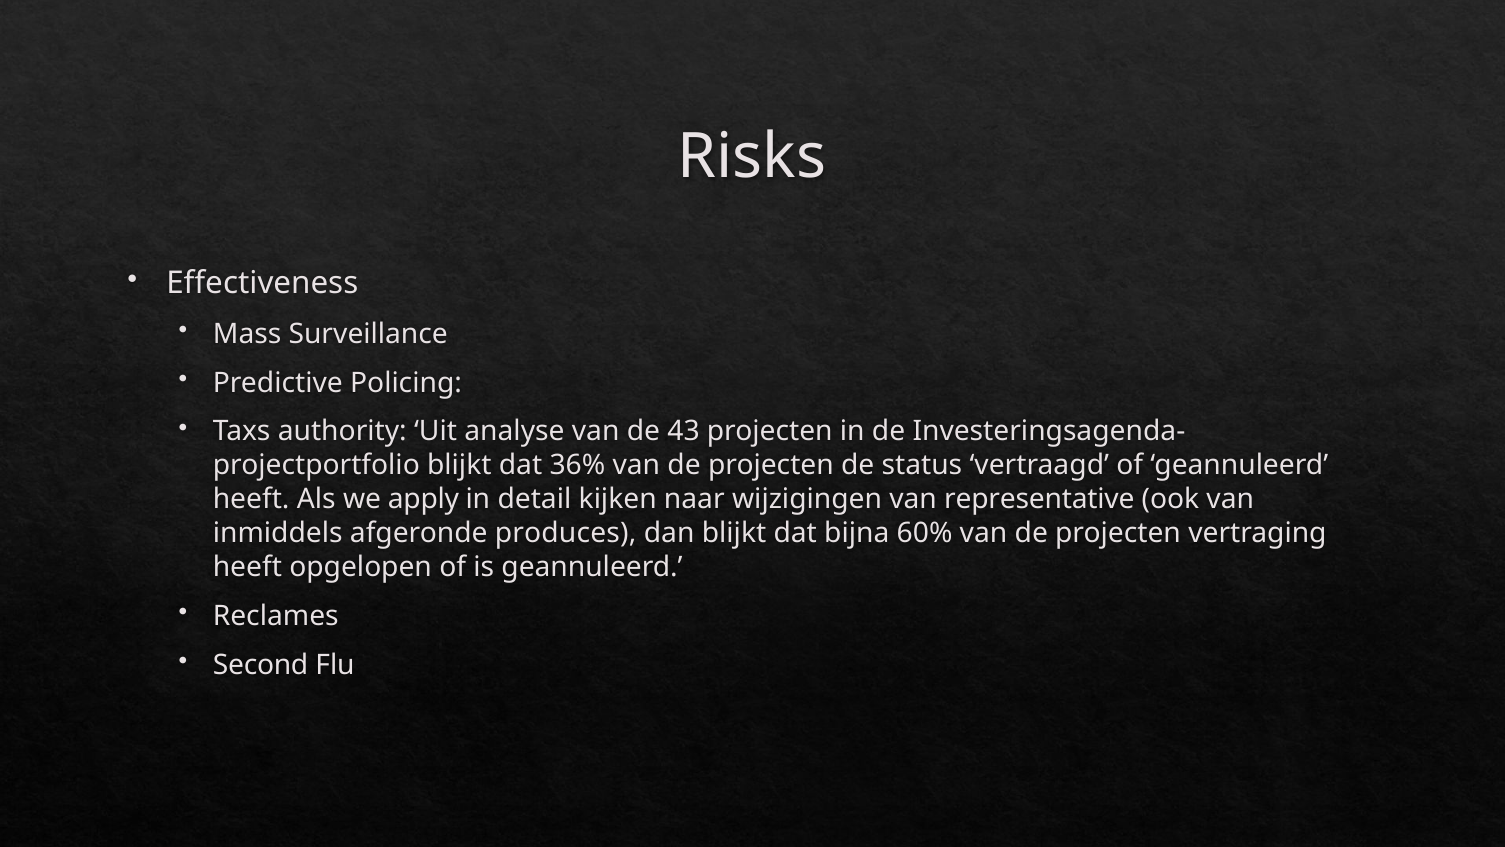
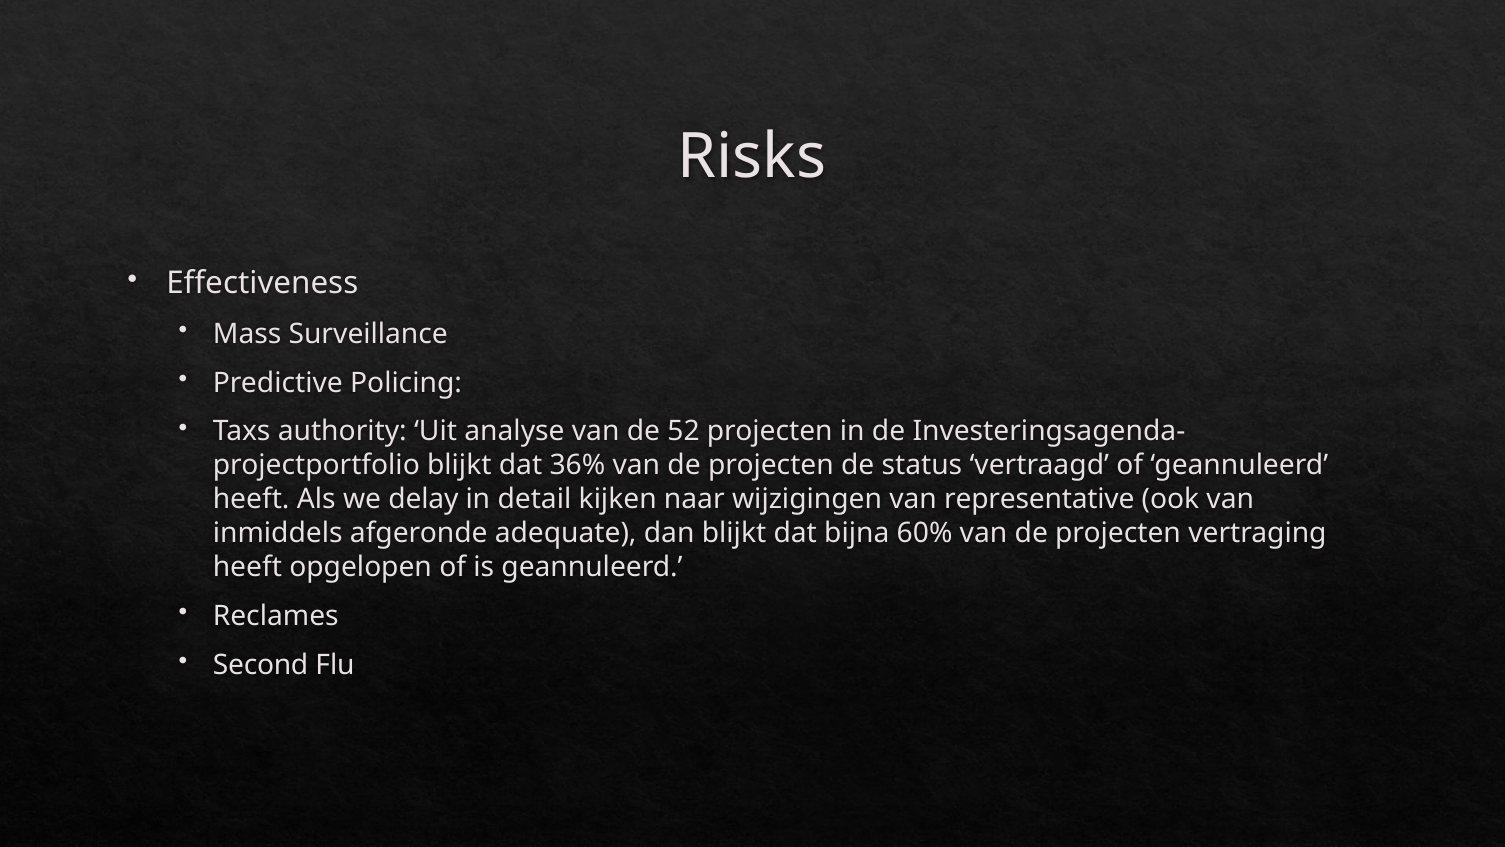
43: 43 -> 52 (684, 431)
apply: apply -> delay (423, 499)
produces: produces -> adequate (566, 533)
